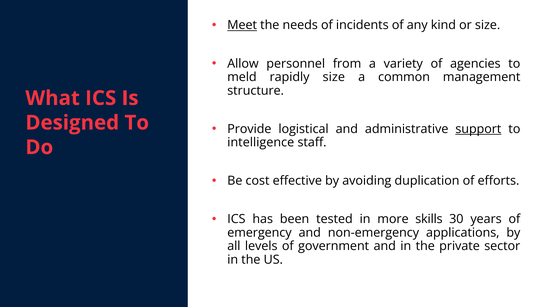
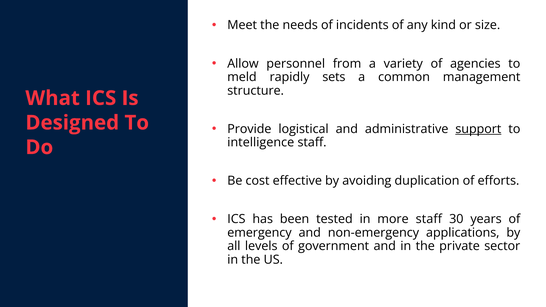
Meet underline: present -> none (242, 25)
rapidly size: size -> sets (334, 77)
more skills: skills -> staff (429, 219)
